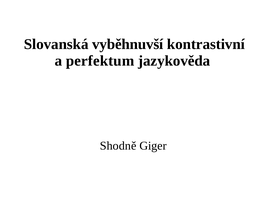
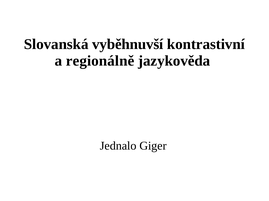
perfektum: perfektum -> regionálně (100, 61)
Shodně: Shodně -> Jednalo (118, 146)
